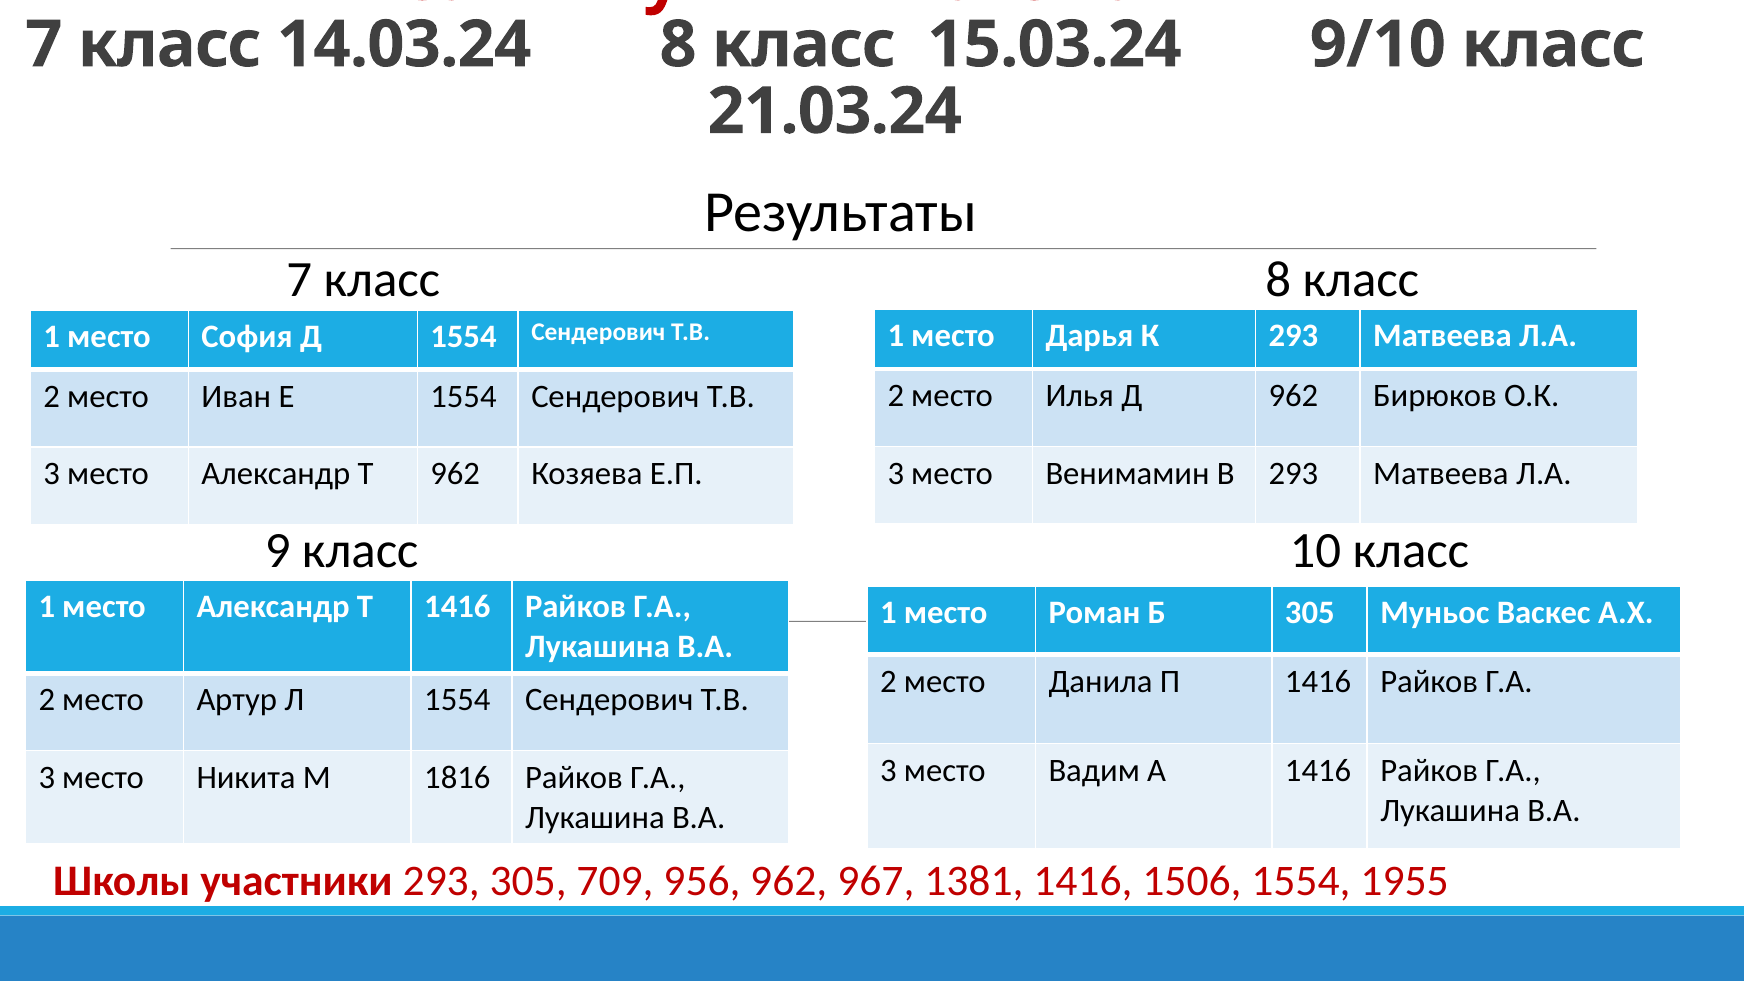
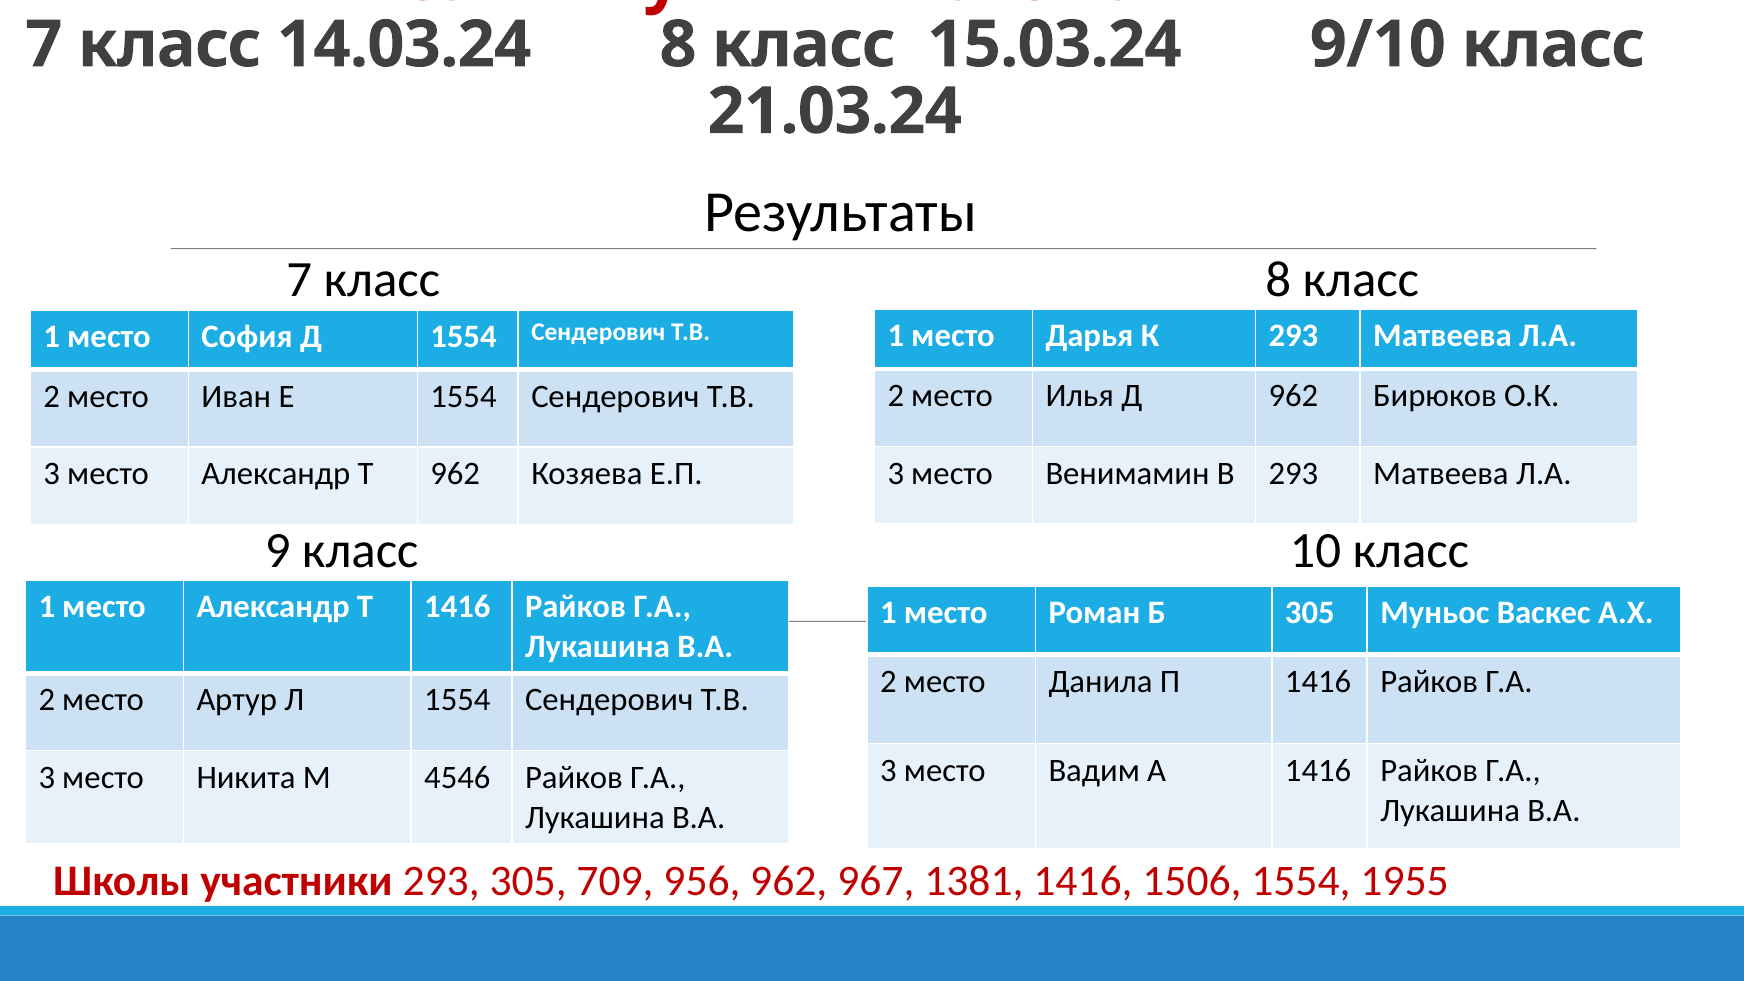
1816: 1816 -> 4546 (457, 778)
